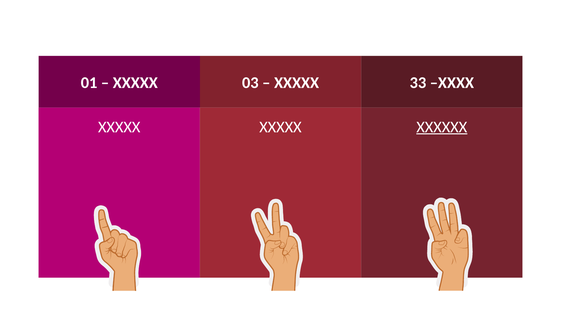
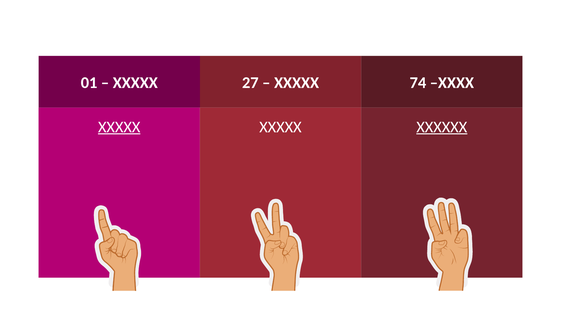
03: 03 -> 27 (250, 83)
33: 33 -> 74 (418, 83)
XXXXX underline: none -> present (119, 127)
